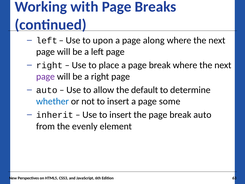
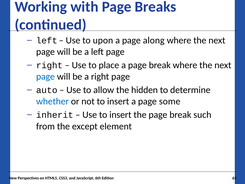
page colour: purple -> blue (45, 77)
default: default -> hidden (145, 90)
break auto: auto -> such (202, 115)
evenly: evenly -> except (85, 126)
